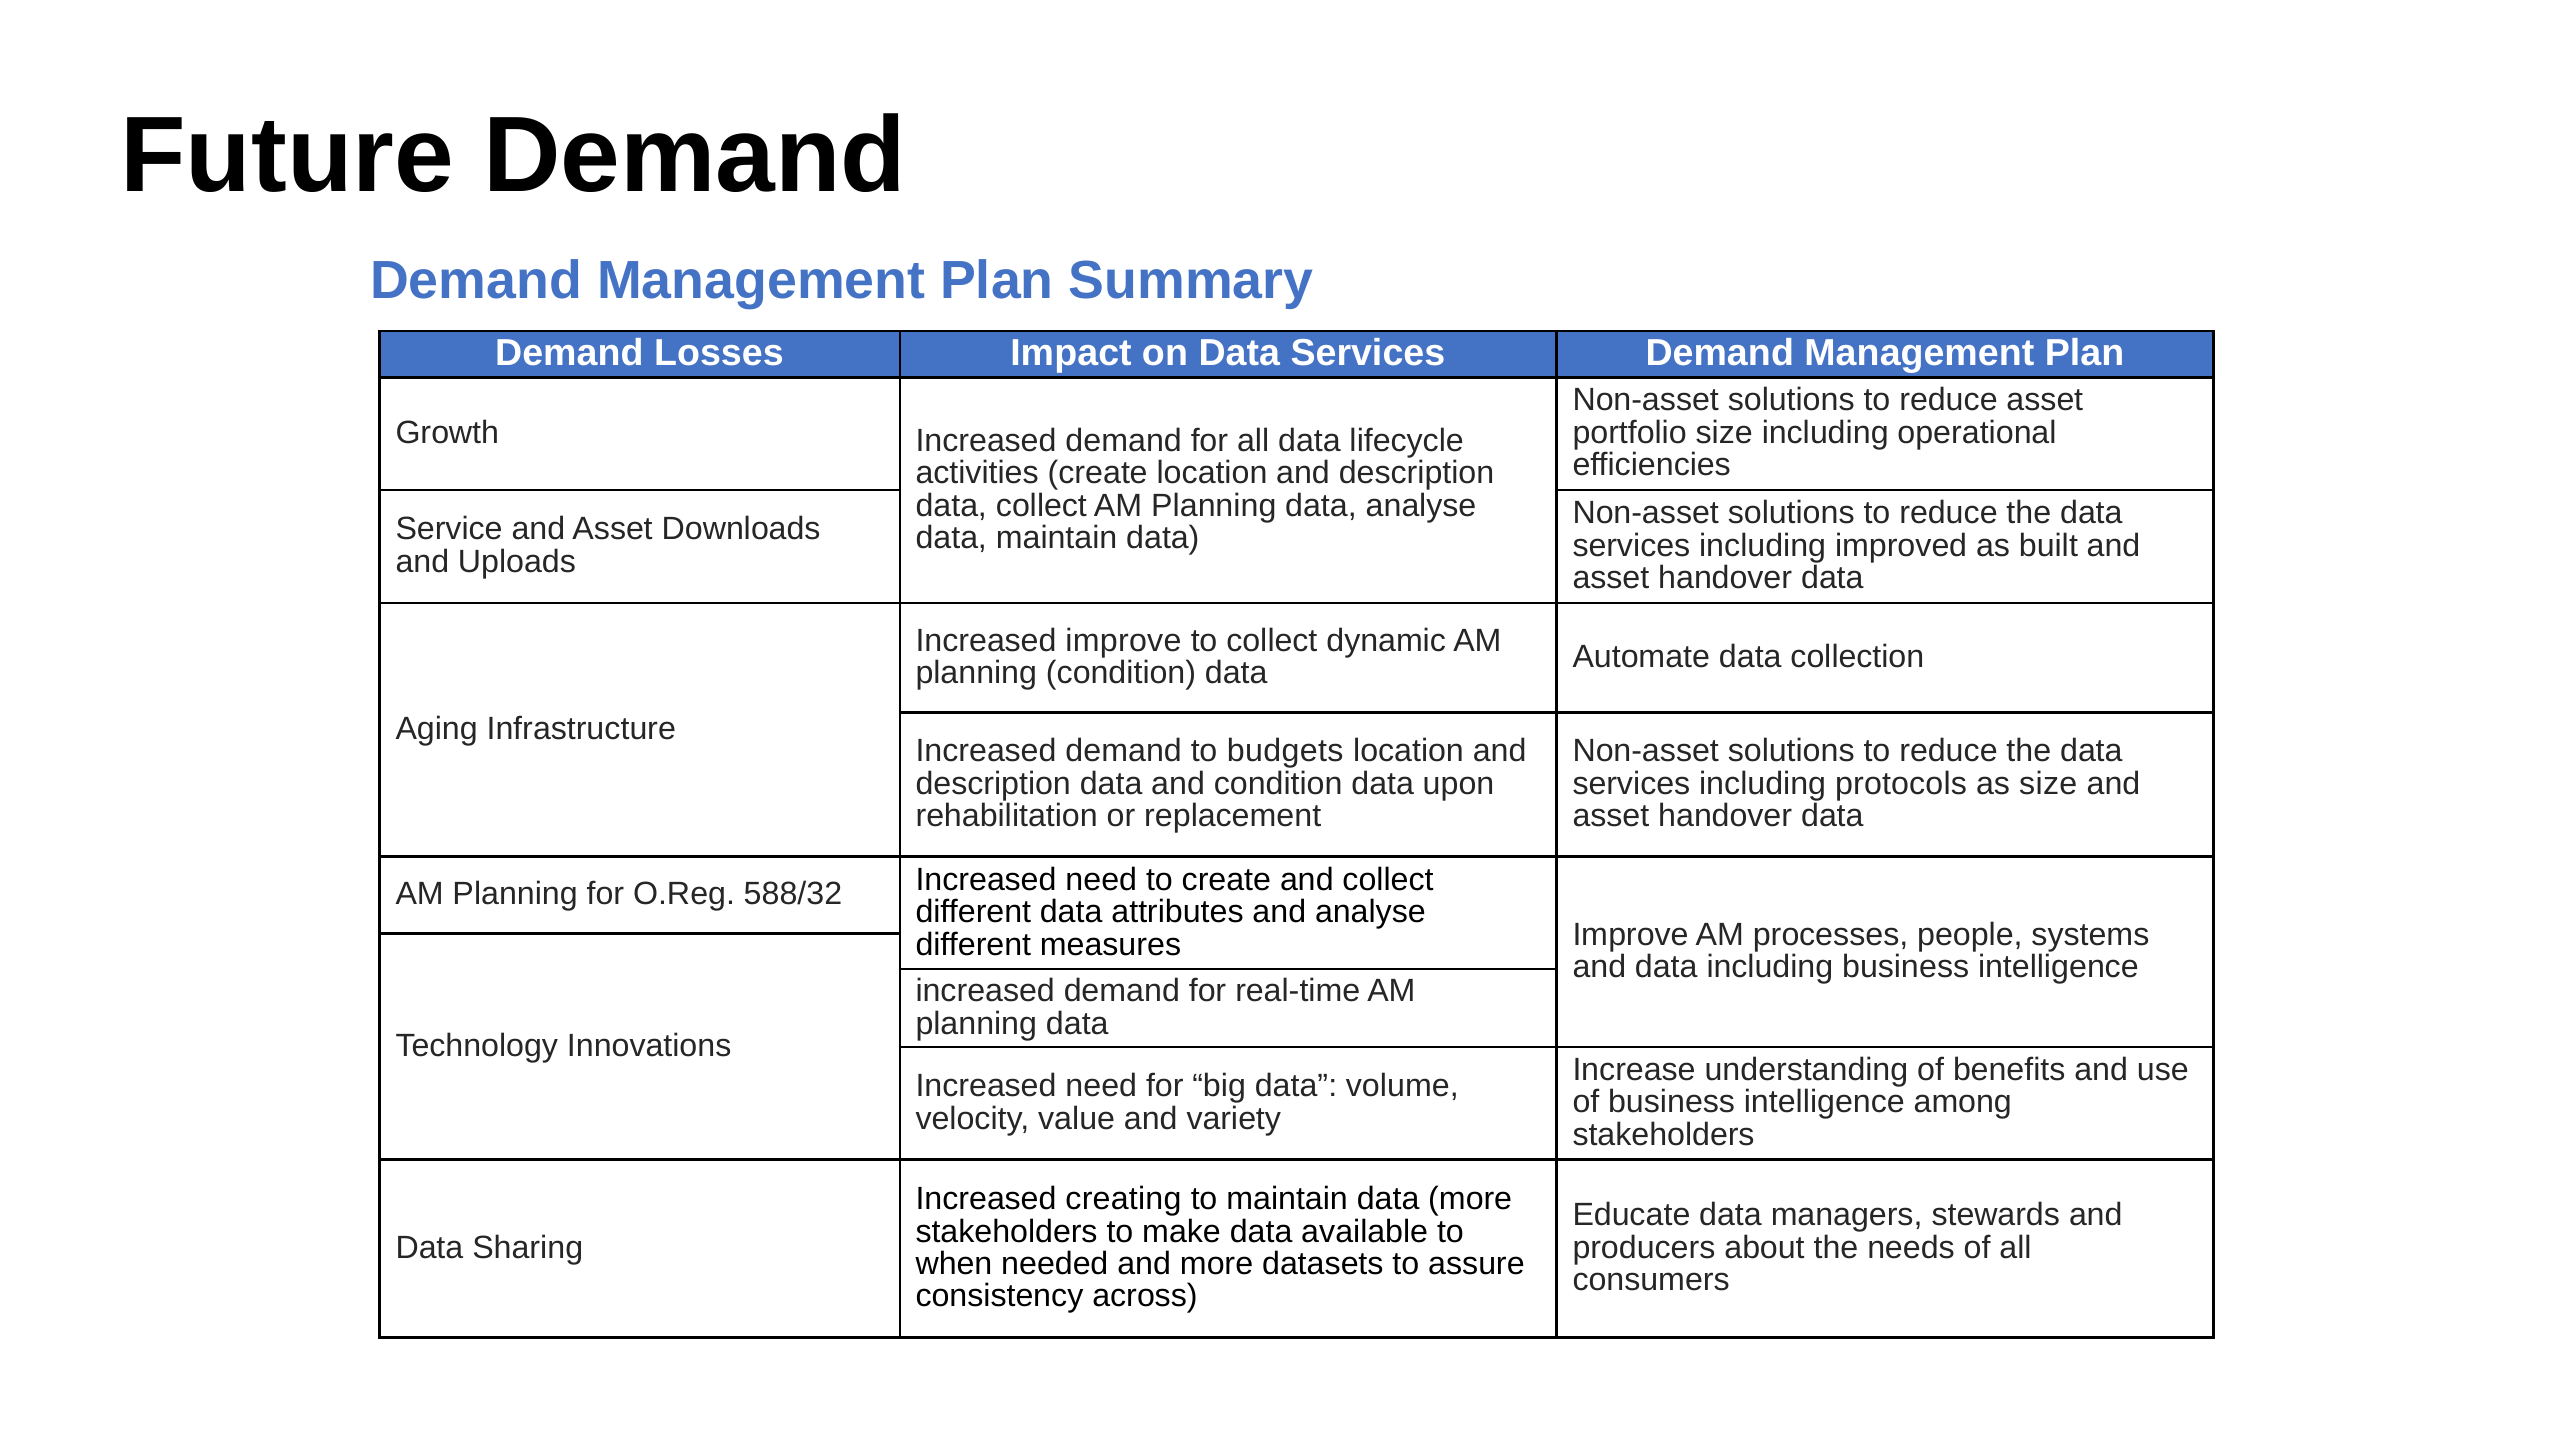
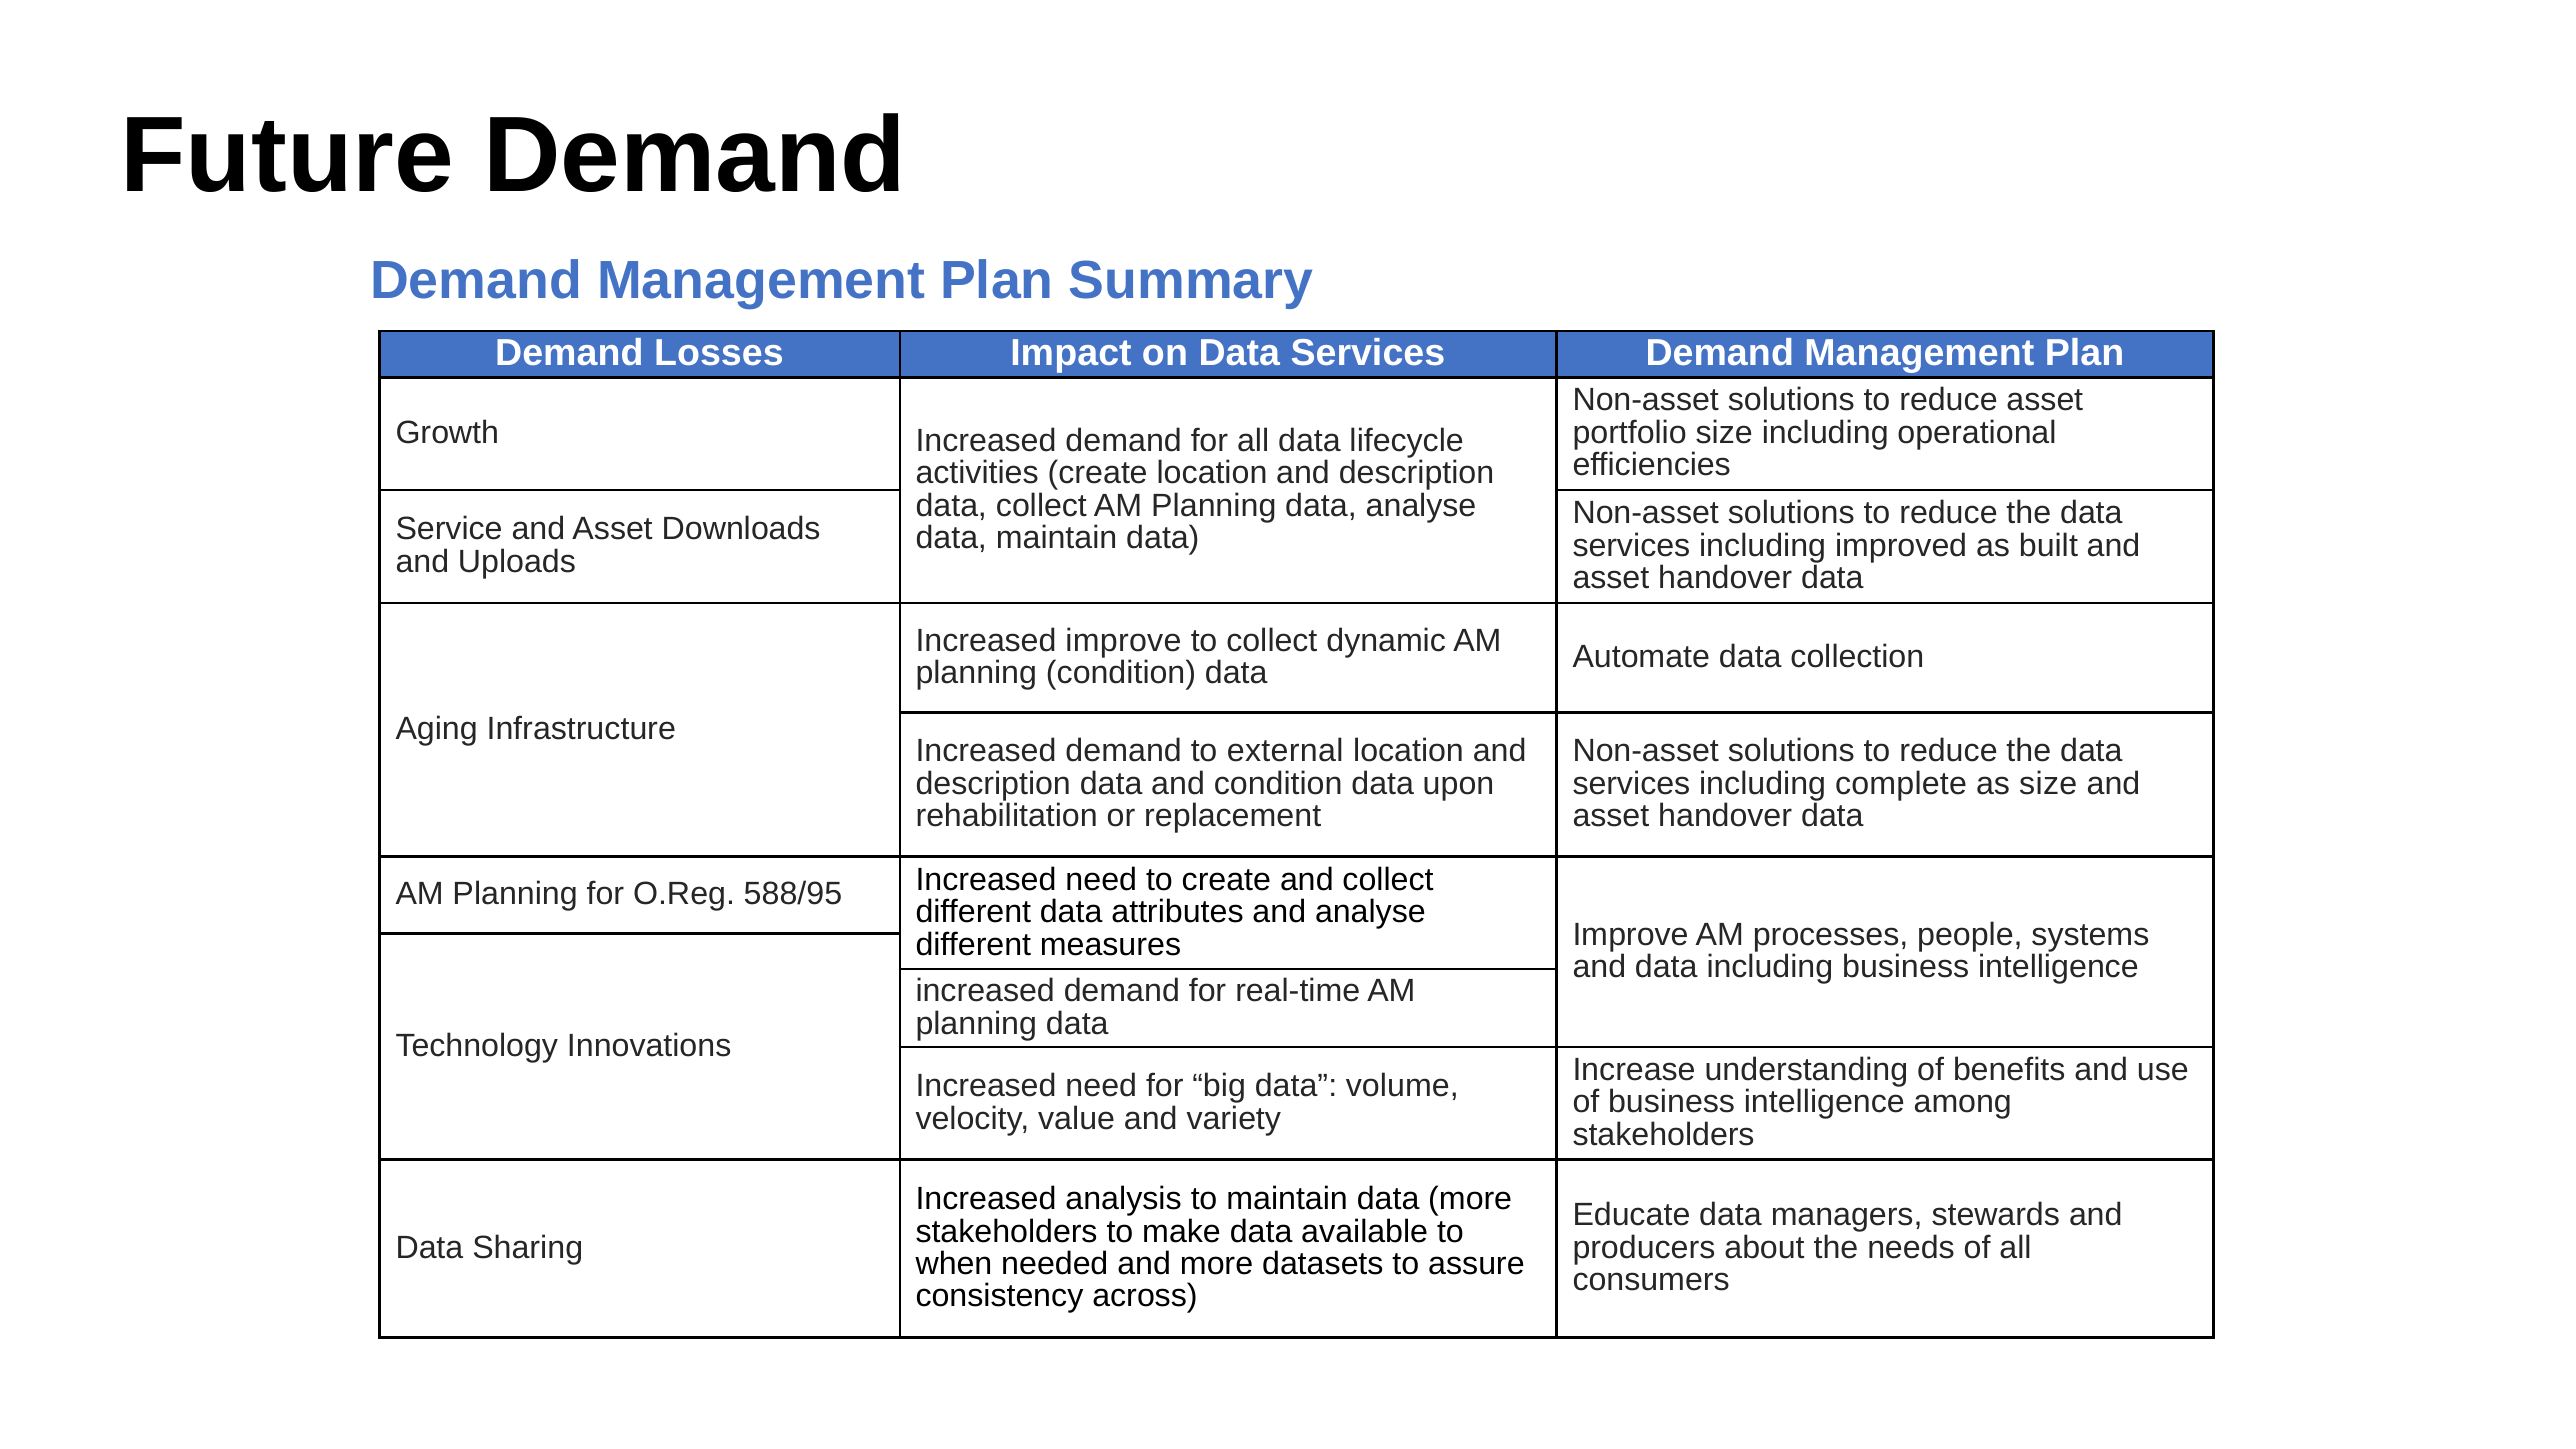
budgets: budgets -> external (1285, 751)
protocols: protocols -> complete (1901, 784)
588/32: 588/32 -> 588/95 (793, 894)
creating: creating -> analysis (1124, 1199)
